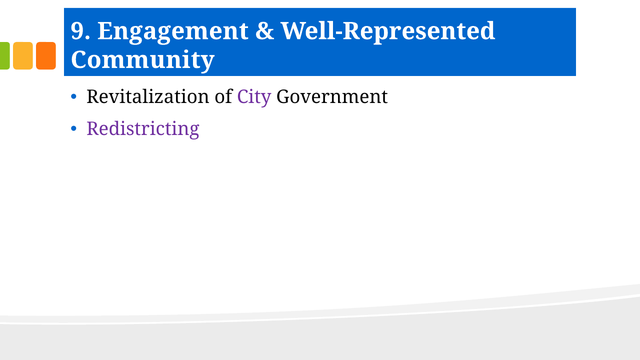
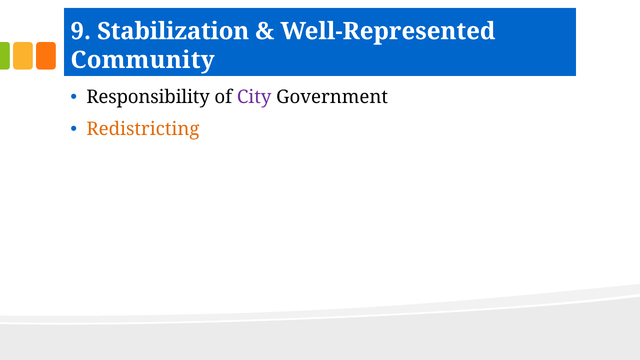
Engagement: Engagement -> Stabilization (173, 31)
Revitalization: Revitalization -> Responsibility (148, 97)
Redistricting colour: purple -> orange (143, 129)
